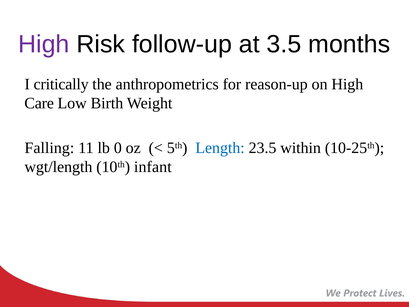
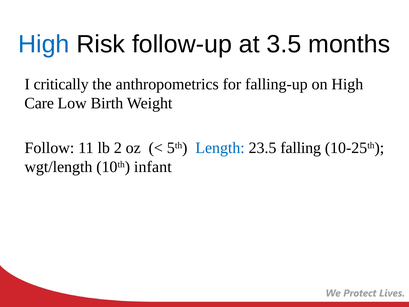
High colour: purple -> blue (44, 44)
reason-up: reason-up -> falling-up (276, 84)
Falling: Falling -> Follow (49, 148)
0: 0 -> 2 (118, 148)
within: within -> falling (301, 148)
